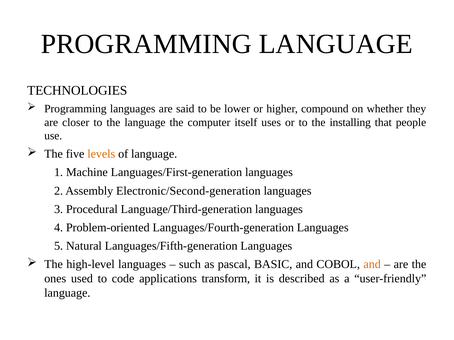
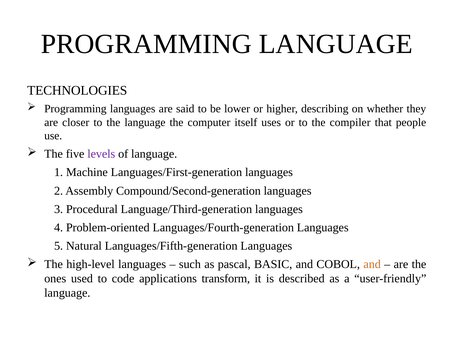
compound: compound -> describing (325, 109)
installing: installing -> compiler (350, 122)
levels colour: orange -> purple (101, 154)
Electronic/Second-generation: Electronic/Second-generation -> Compound/Second-generation (188, 191)
